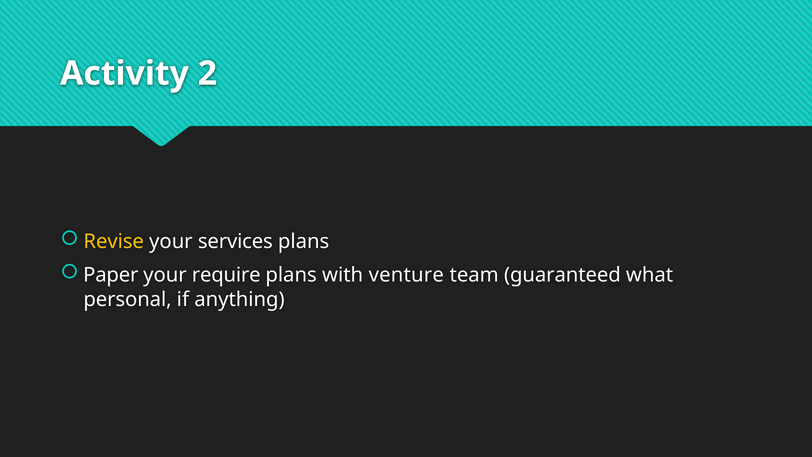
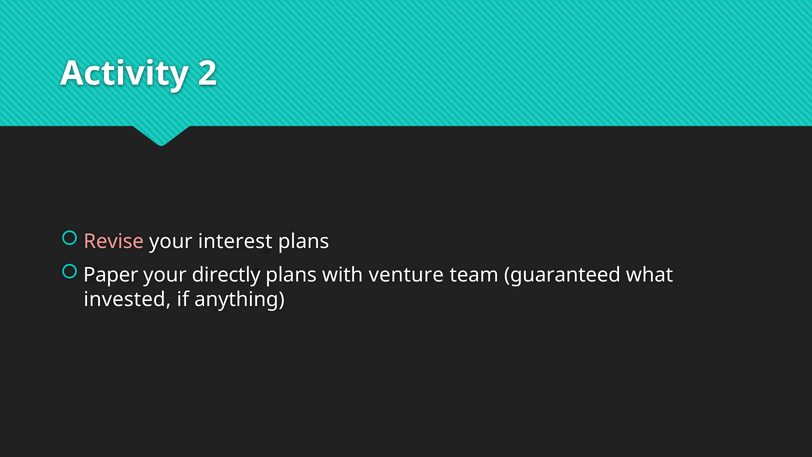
Revise colour: yellow -> pink (114, 242)
services: services -> interest (235, 242)
require: require -> directly (226, 275)
personal: personal -> invested (127, 299)
